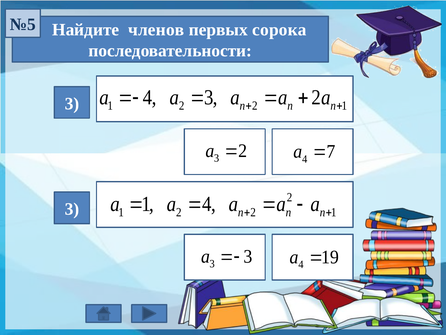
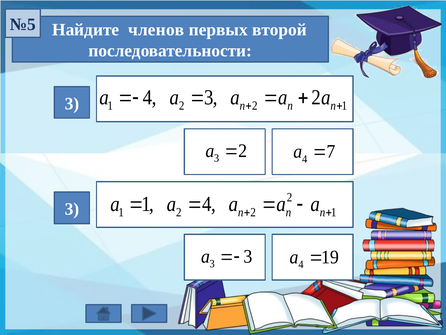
сорока: сорока -> второй (280, 30)
